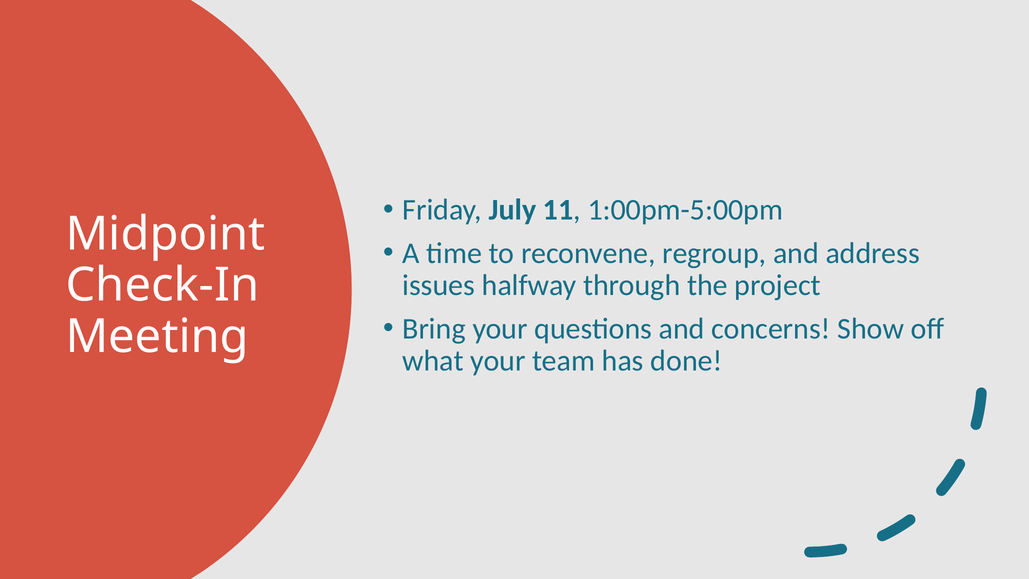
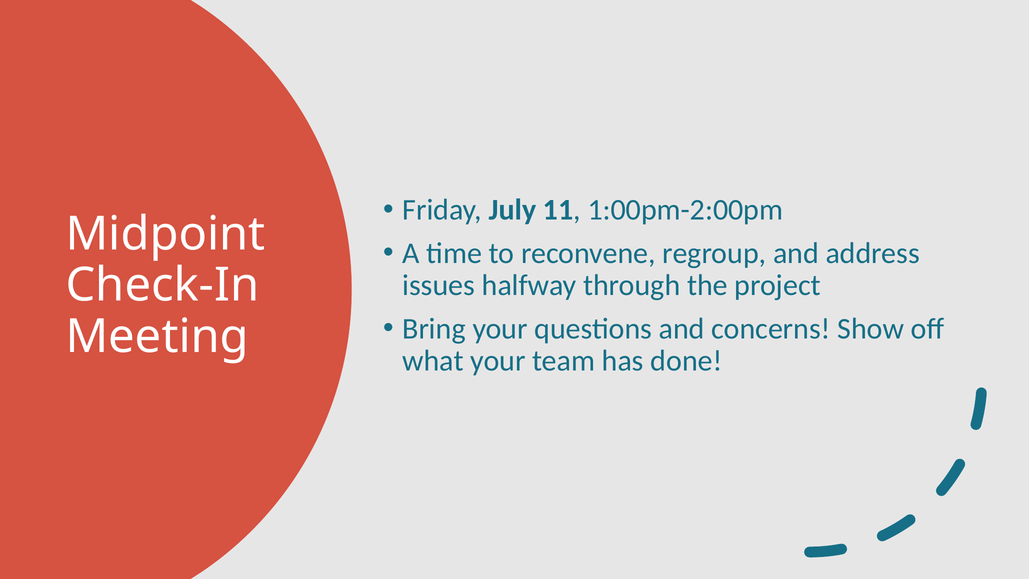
1:00pm-5:00pm: 1:00pm-5:00pm -> 1:00pm-2:00pm (685, 210)
